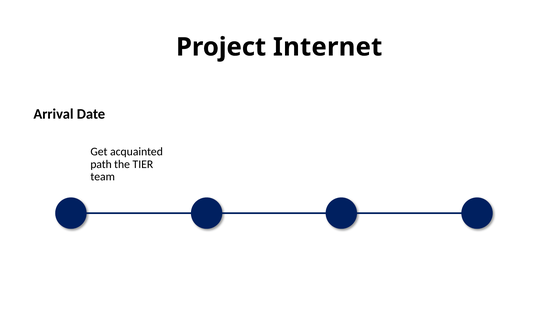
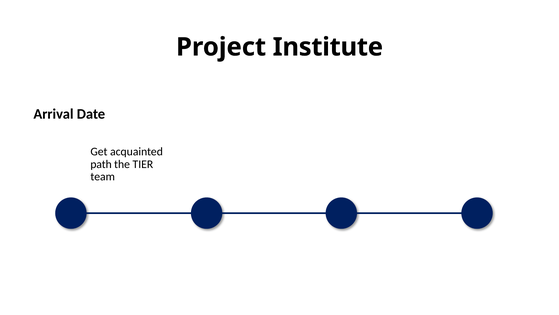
Internet: Internet -> Institute (328, 47)
